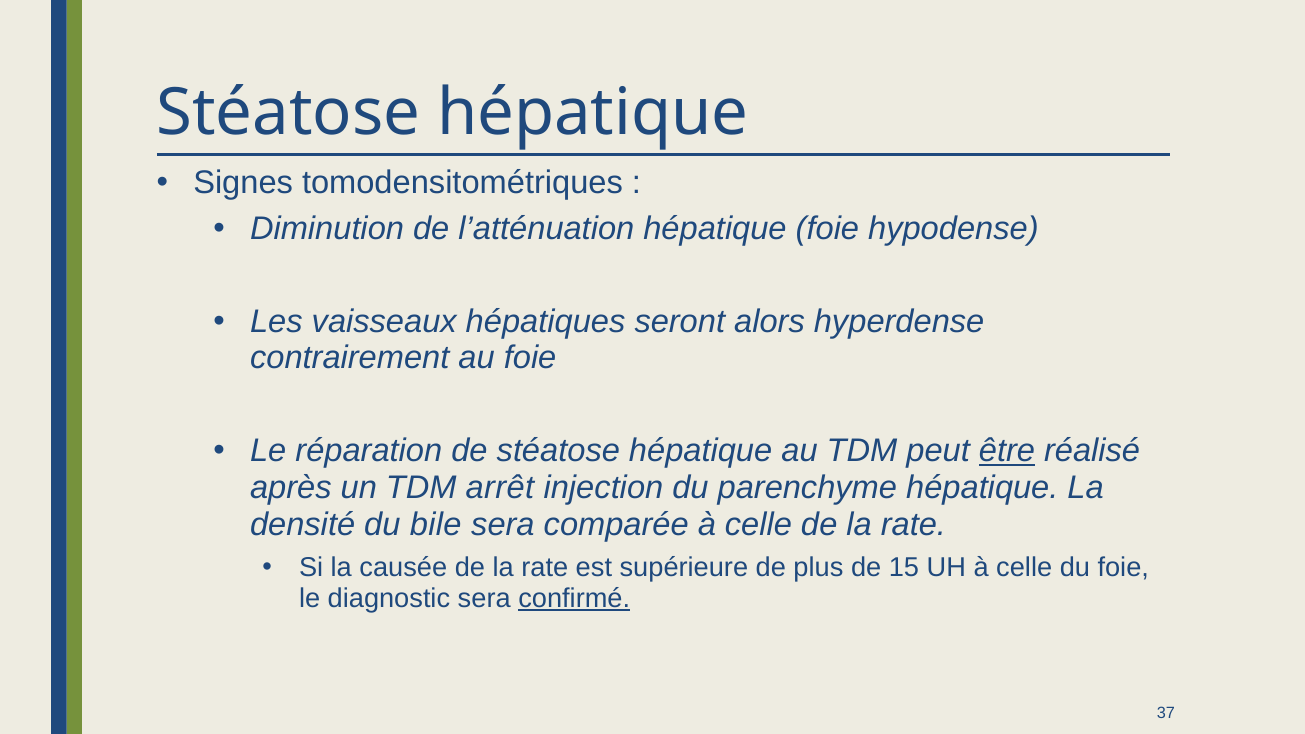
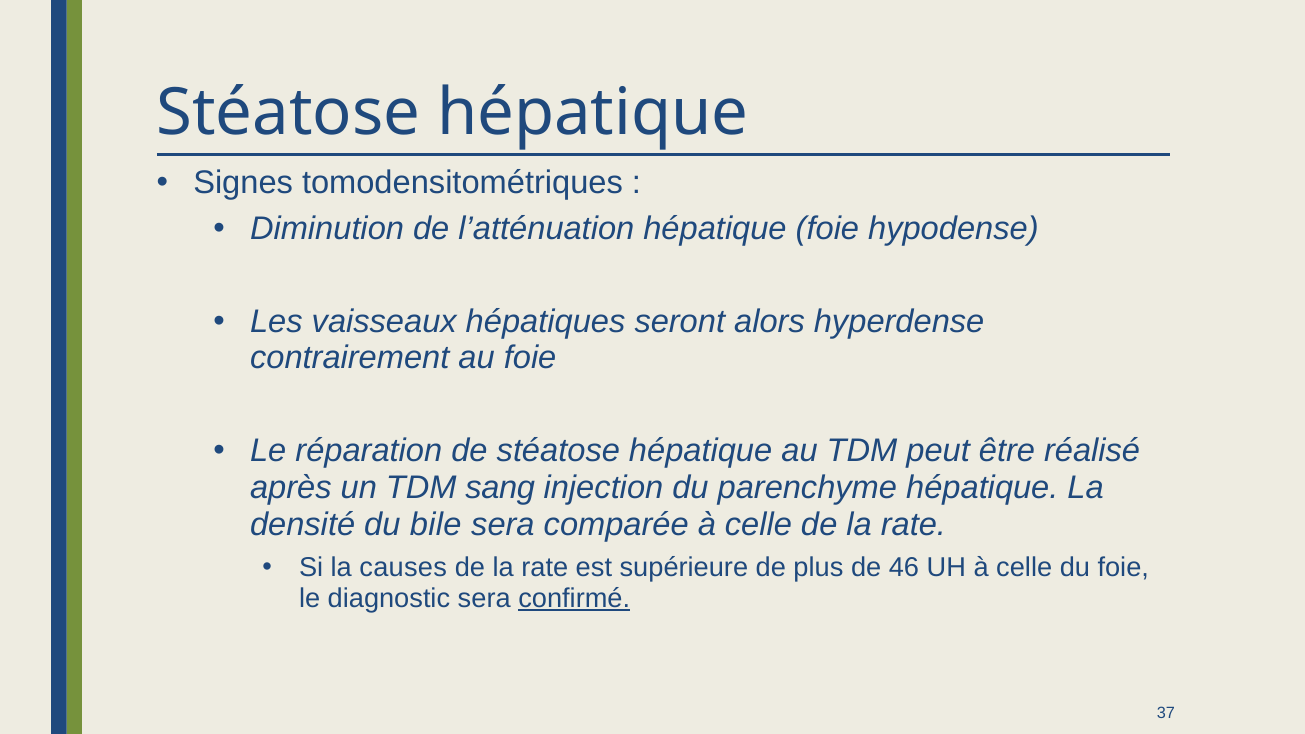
être underline: present -> none (1007, 451)
arrêt: arrêt -> sang (500, 488)
causée: causée -> causes (403, 568)
15: 15 -> 46 (904, 568)
